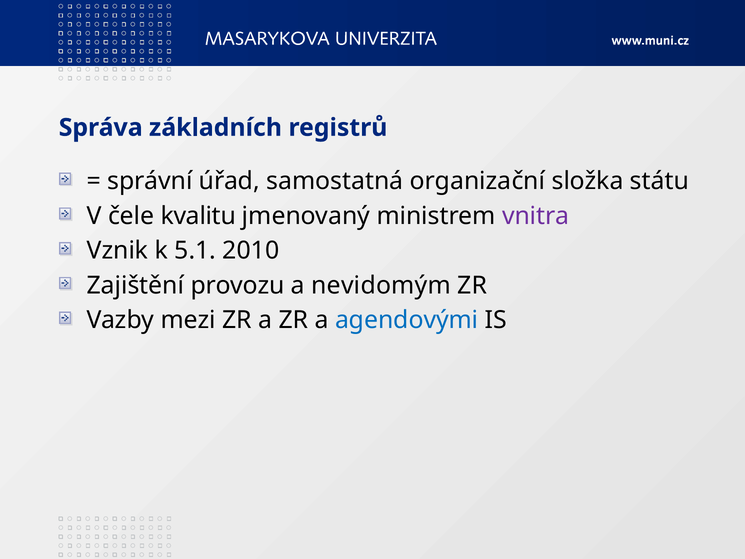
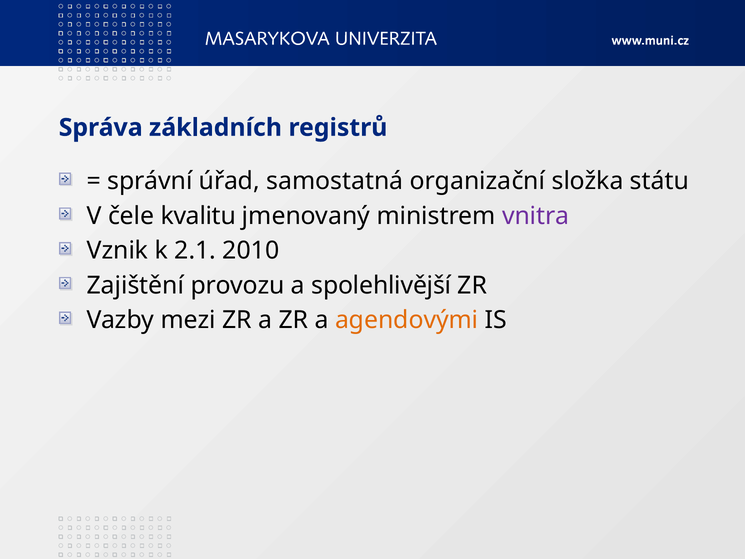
5.1: 5.1 -> 2.1 (195, 251)
nevidomým: nevidomým -> spolehlivější (381, 285)
agendovými colour: blue -> orange (407, 320)
